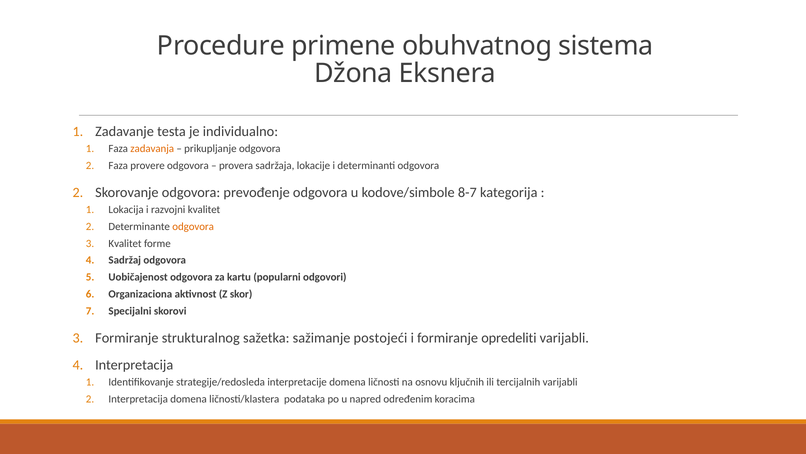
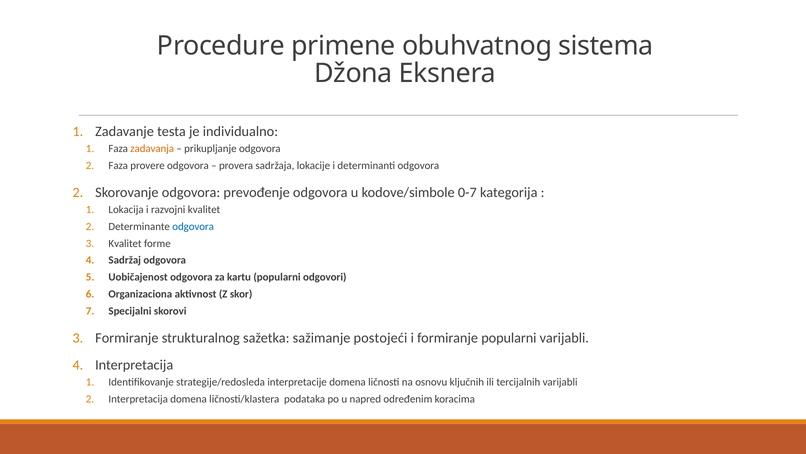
8-7: 8-7 -> 0-7 (467, 192)
odgovora colour: orange -> blue (193, 226)
formiranje opredeliti: opredeliti -> popularni (509, 338)
